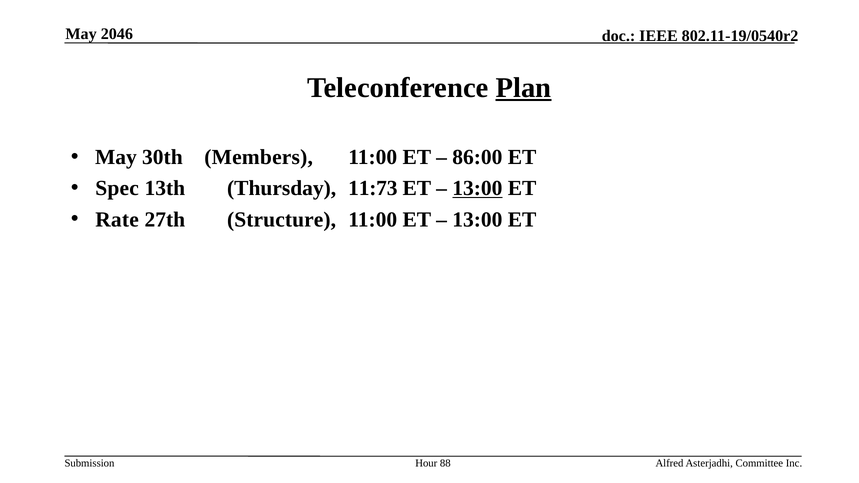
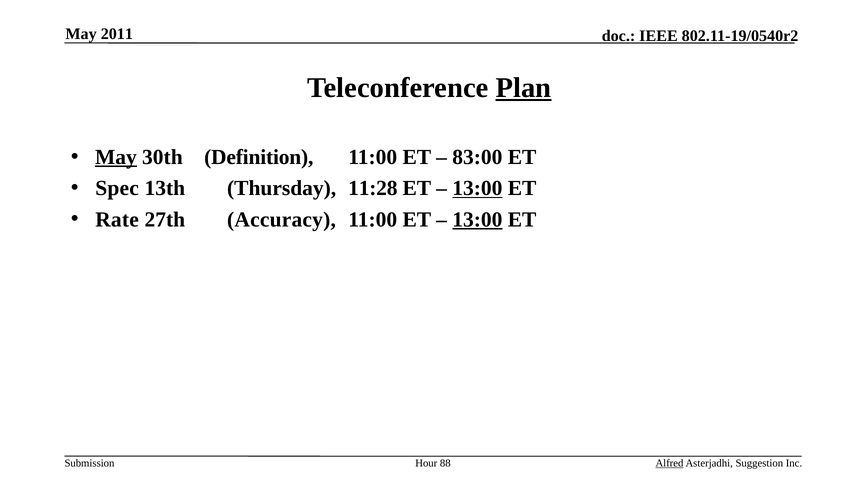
2046: 2046 -> 2011 (117, 34)
May underline: none -> present (116, 157)
Members: Members -> Definition (259, 157)
86:00: 86:00 -> 83:00 (477, 157)
11:73: 11:73 -> 11:28 (373, 188)
Structure: Structure -> Accuracy (282, 220)
13:00 underline: none -> present (477, 220)
Alfred underline: none -> present (669, 463)
Committee: Committee -> Suggestion (759, 463)
